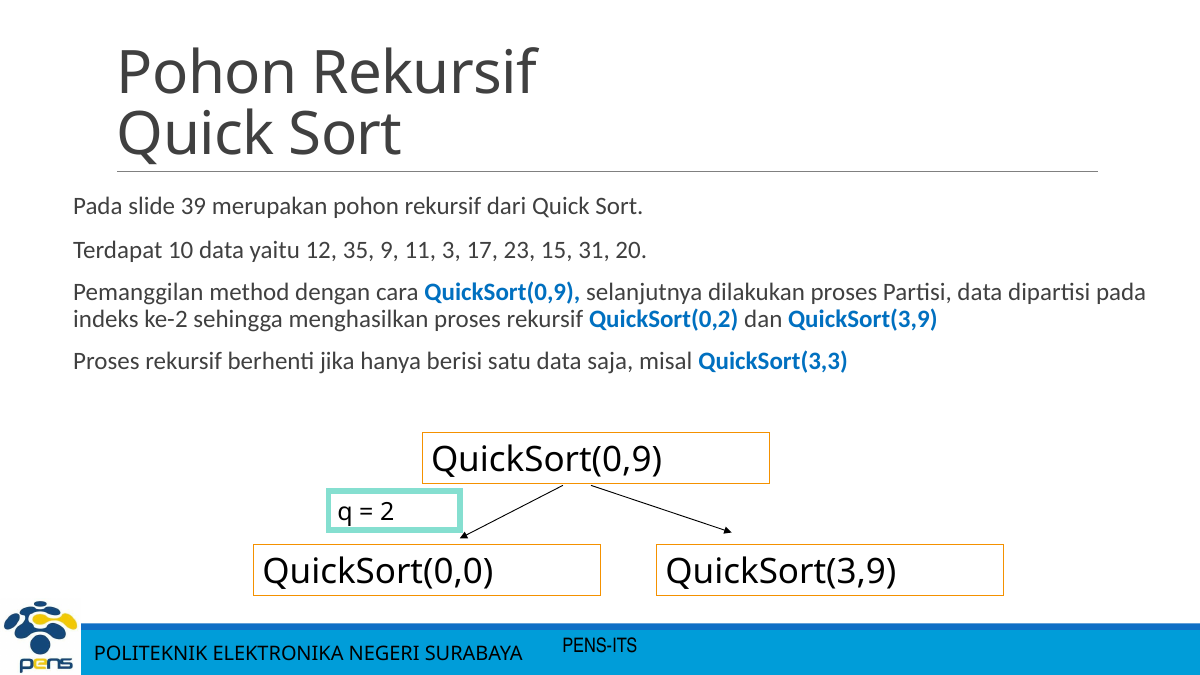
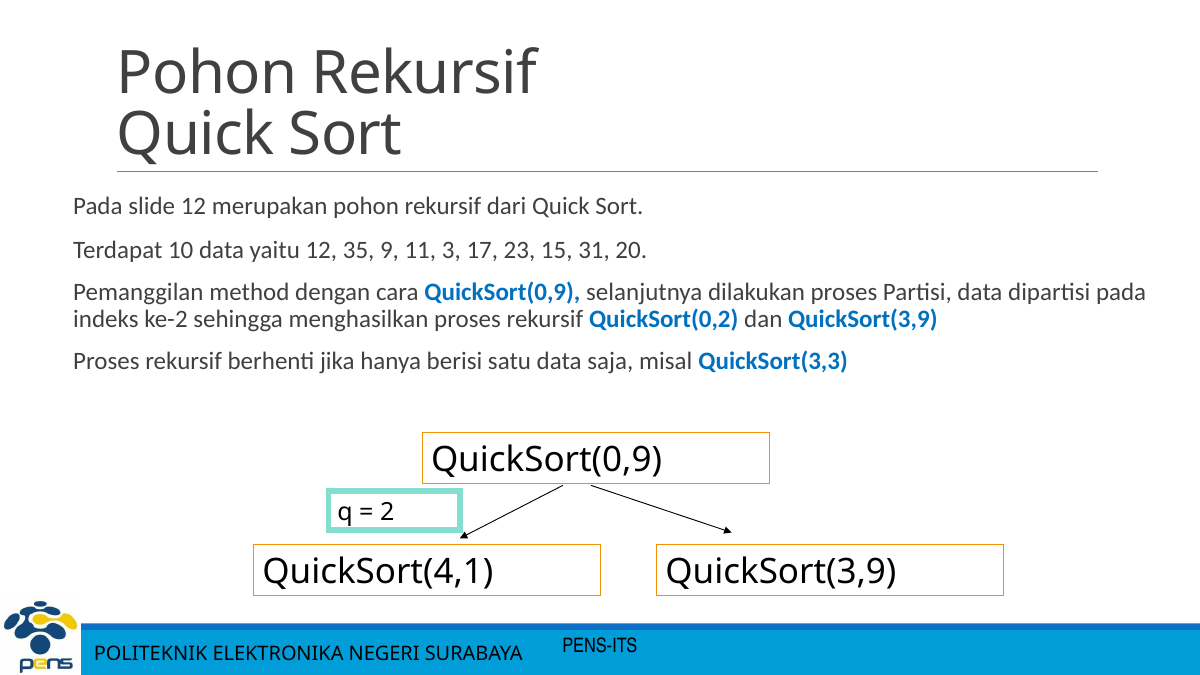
slide 39: 39 -> 12 (193, 206)
QuickSort(0,0: QuickSort(0,0 -> QuickSort(4,1 (378, 572)
